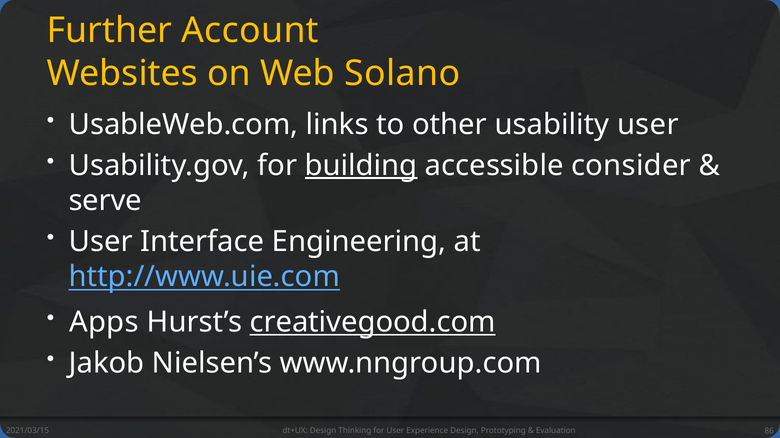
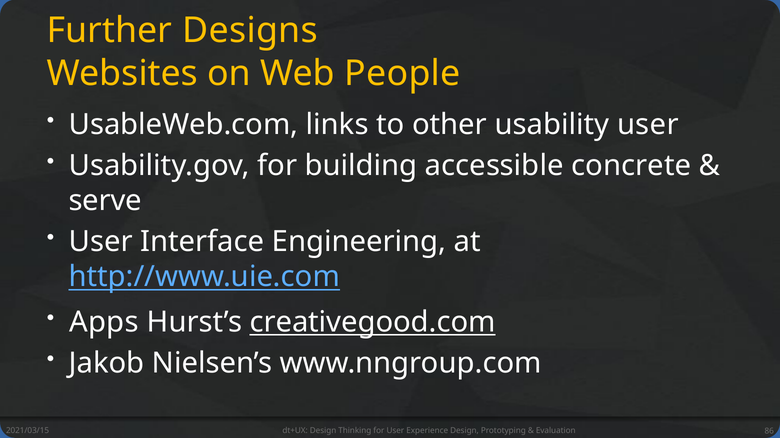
Account: Account -> Designs (250, 31)
Solano: Solano -> People (402, 74)
building underline: present -> none (361, 166)
consider: consider -> concrete (631, 166)
